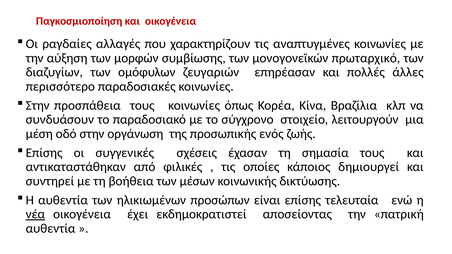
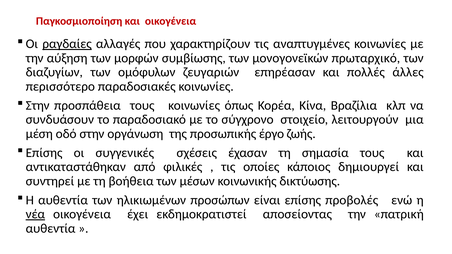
ραγδαίες underline: none -> present (67, 44)
ενός: ενός -> έργο (272, 134)
τελευταία: τελευταία -> προβολές (352, 200)
